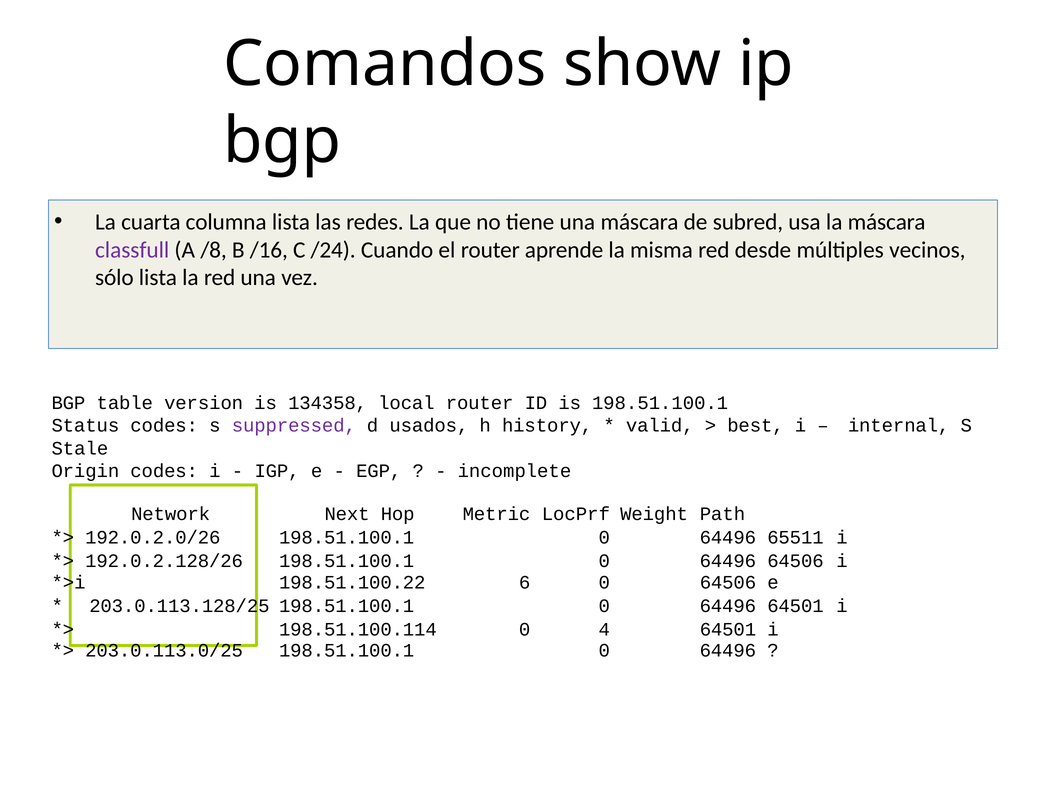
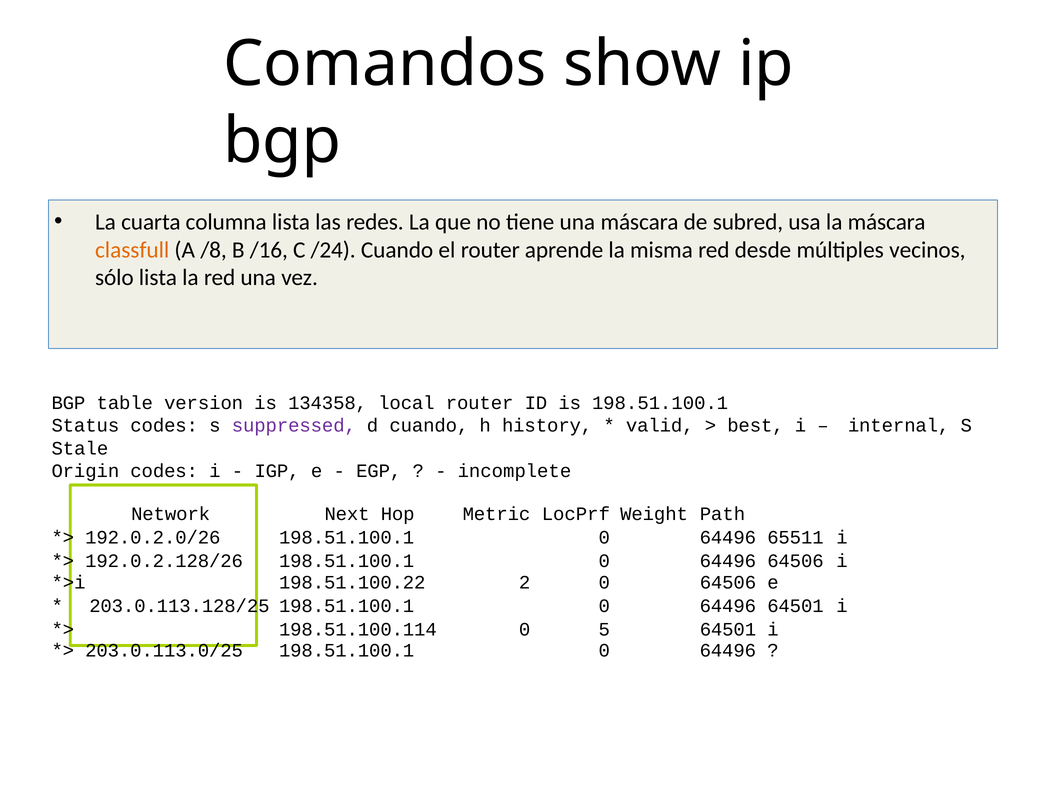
classfull colour: purple -> orange (132, 250)
d usados: usados -> cuando (429, 425)
6: 6 -> 2 (525, 582)
4: 4 -> 5 (604, 629)
